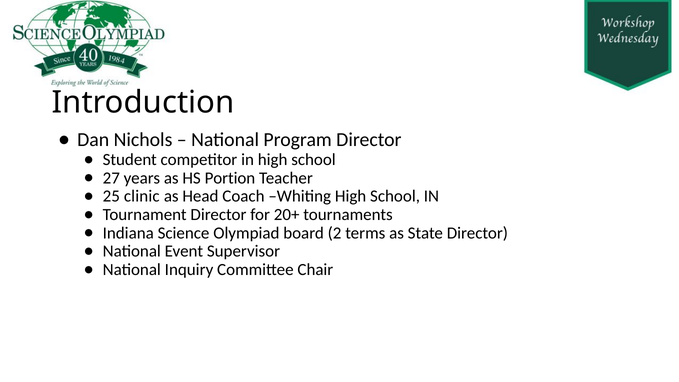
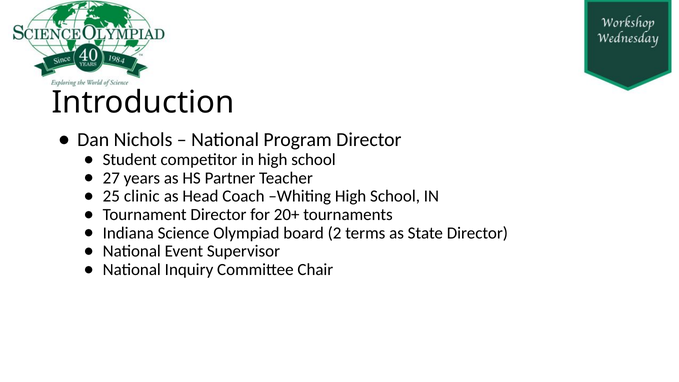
Portion: Portion -> Partner (230, 178)
